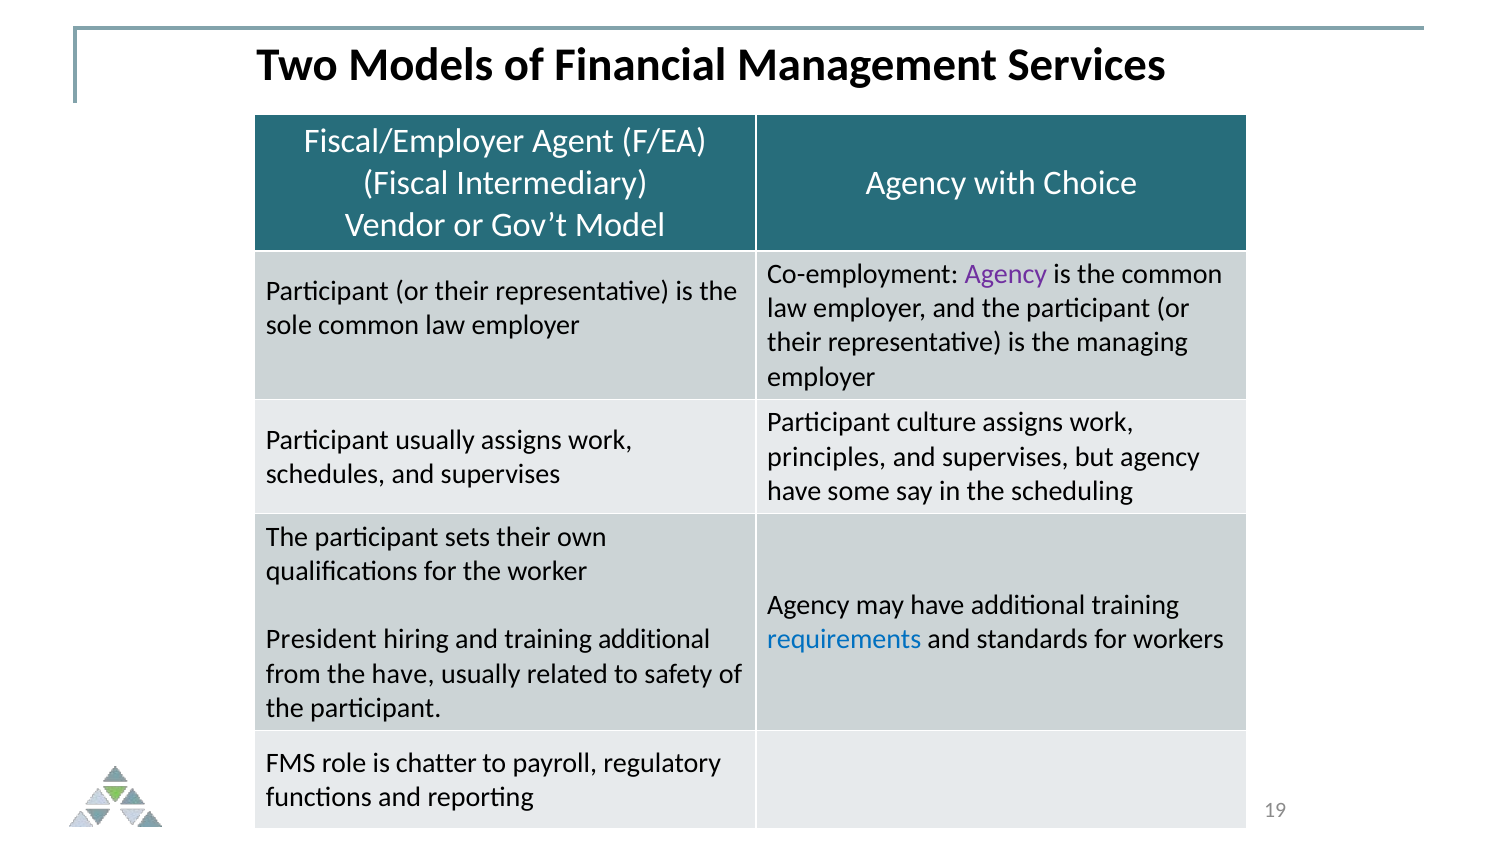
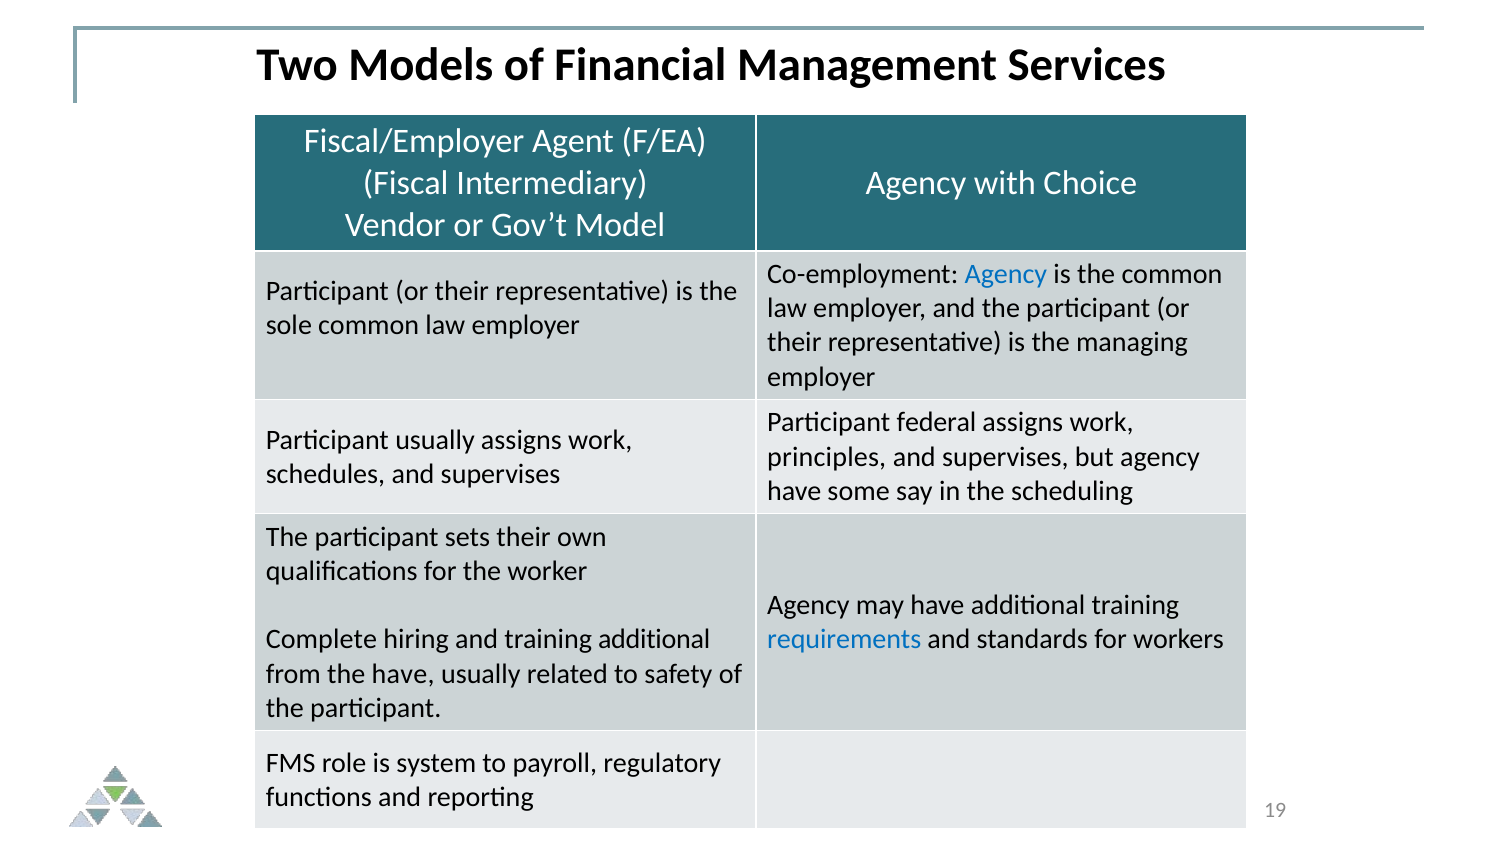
Agency colour: purple -> blue (1006, 274)
culture: culture -> federal (936, 423)
President: President -> Complete (321, 640)
chatter: chatter -> system (436, 763)
